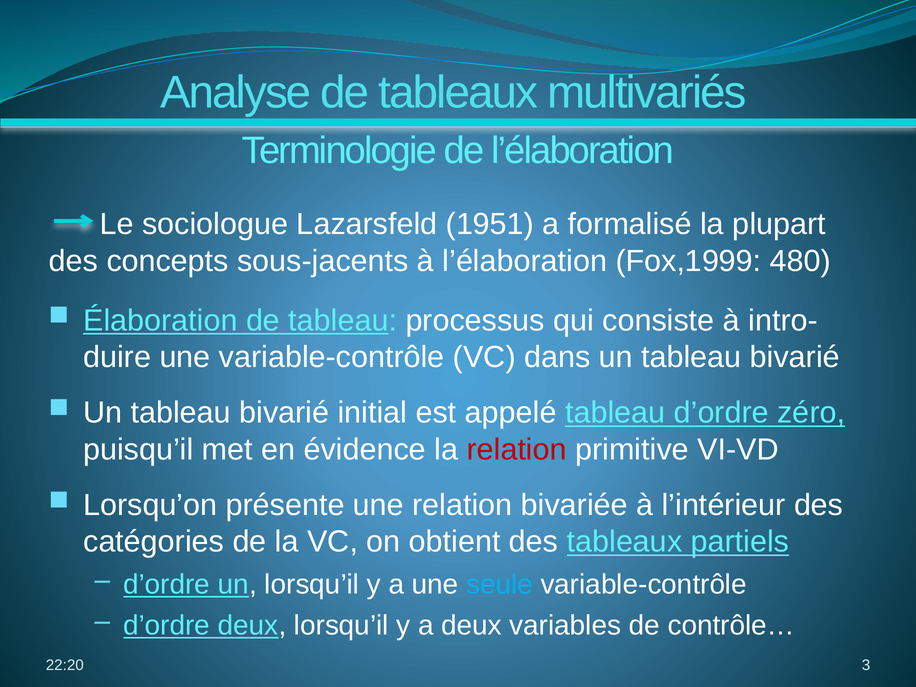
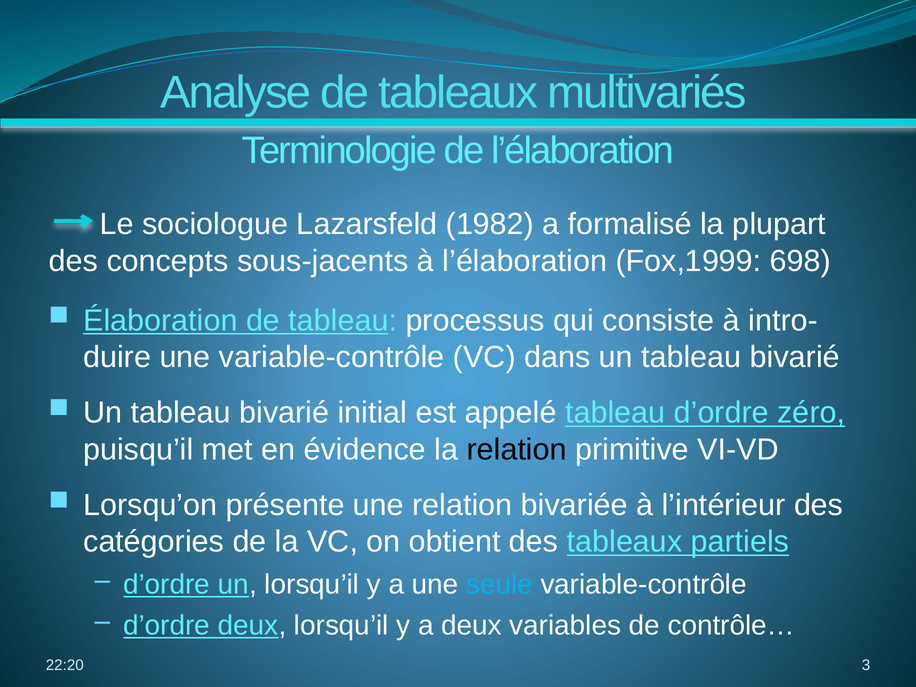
1951: 1951 -> 1982 (490, 224)
480: 480 -> 698 (800, 261)
relation colour: red -> black (517, 450)
